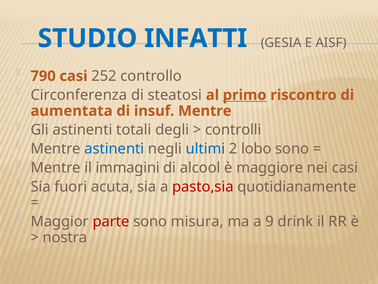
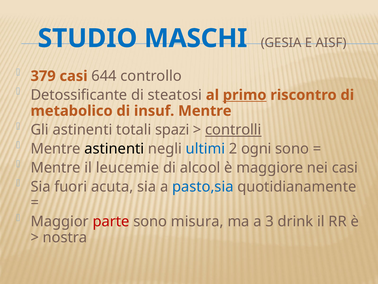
INFATTI: INFATTI -> MASCHI (196, 38)
790: 790 -> 379 (43, 76)
252: 252 -> 644 (104, 76)
Circonferenza: Circonferenza -> Detossificante (79, 95)
aumentata: aumentata -> metabolico (72, 111)
degli: degli -> spazi (172, 130)
controlli underline: none -> present (233, 130)
astinenti colour: blue -> black (114, 149)
lobo: lobo -> ogni (256, 149)
immagini: immagini -> leucemie (127, 167)
pasto,sia colour: red -> blue (203, 186)
9: 9 -> 3 (270, 221)
